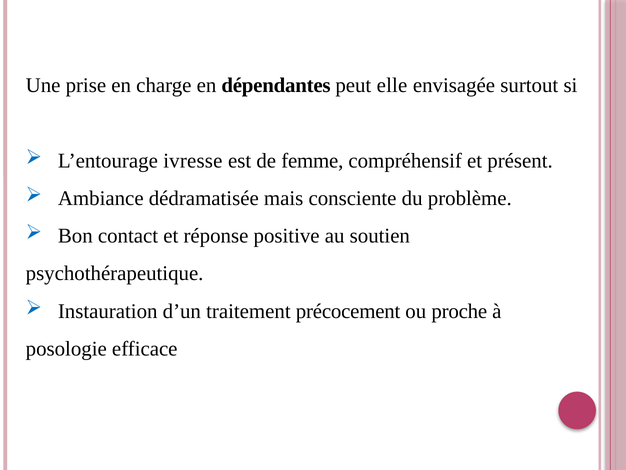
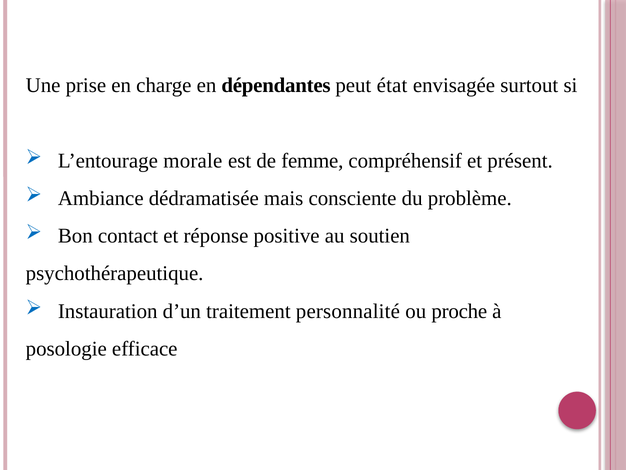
elle: elle -> état (392, 86)
ivresse: ivresse -> morale (193, 161)
précocement: précocement -> personnalité (348, 311)
